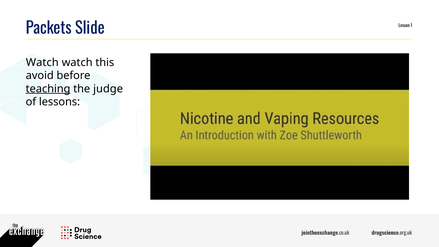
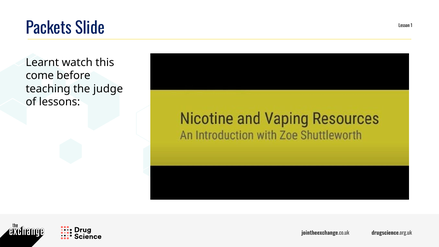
Watch: Watch -> Learnt (42, 62)
avoid: avoid -> come (40, 76)
teaching underline: present -> none (48, 89)
